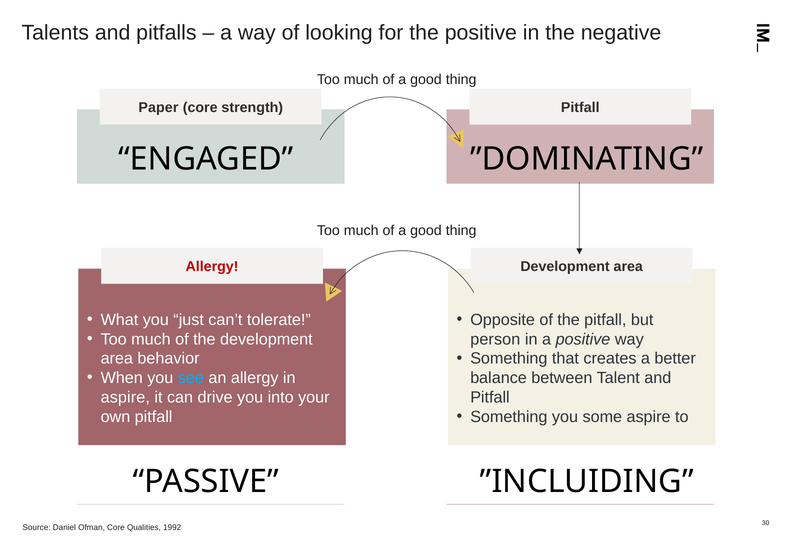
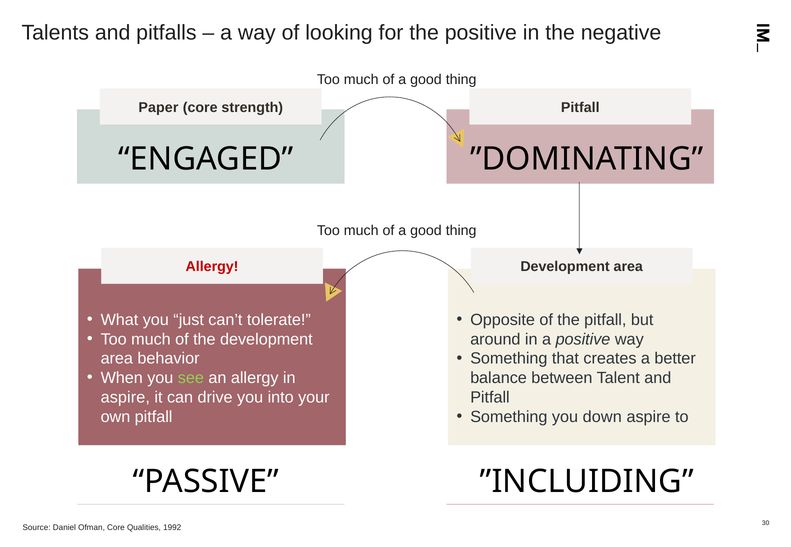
person: person -> around (495, 340)
see colour: light blue -> light green (191, 378)
some: some -> down (602, 417)
